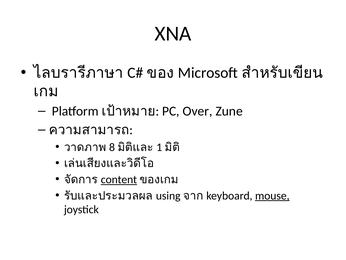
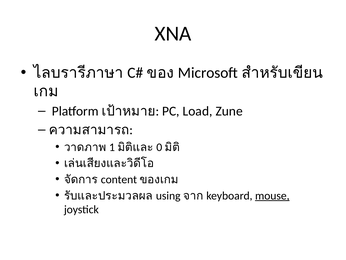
Over: Over -> Load (198, 111)
8: 8 -> 1 (112, 147)
1: 1 -> 0 (159, 147)
content underline: present -> none (119, 179)
